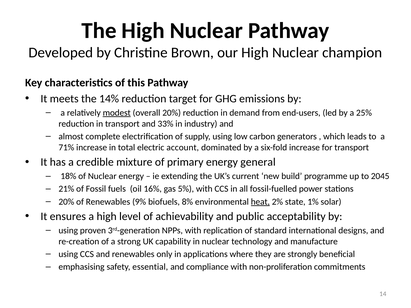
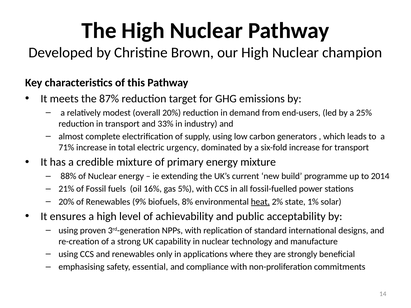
14%: 14% -> 87% (109, 99)
modest underline: present -> none (117, 113)
account: account -> urgency (183, 148)
energy general: general -> mixture (258, 162)
18%: 18% -> 88% (68, 176)
2045: 2045 -> 2014 (380, 176)
